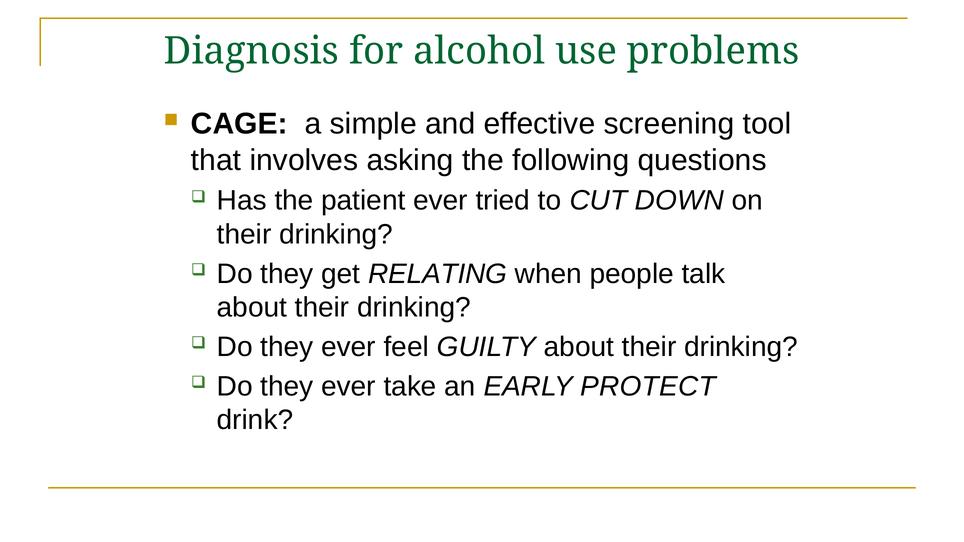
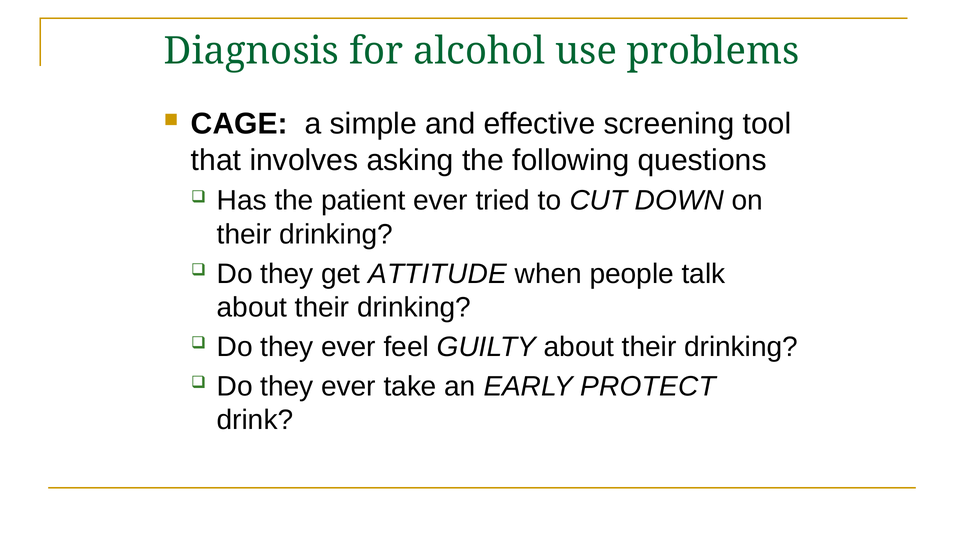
RELATING: RELATING -> ATTITUDE (437, 274)
